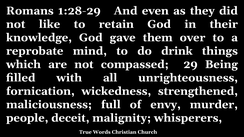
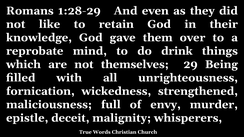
compassed: compassed -> themselves (135, 64)
people: people -> epistle (27, 118)
